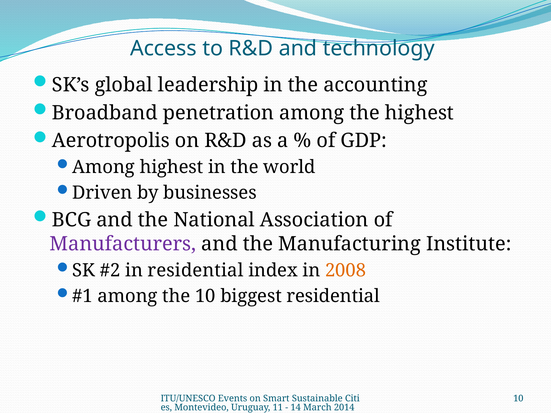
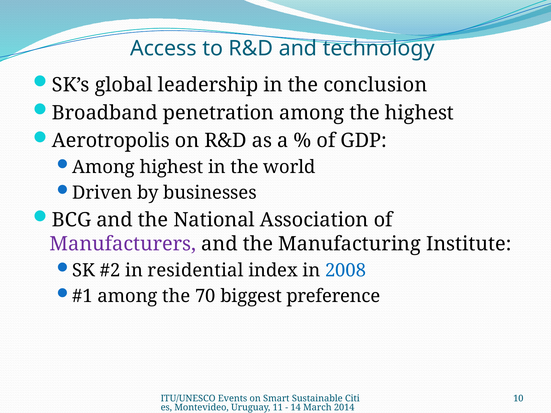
accounting: accounting -> conclusion (375, 85)
2008 colour: orange -> blue (346, 271)
the 10: 10 -> 70 (205, 296)
biggest residential: residential -> preference (333, 296)
